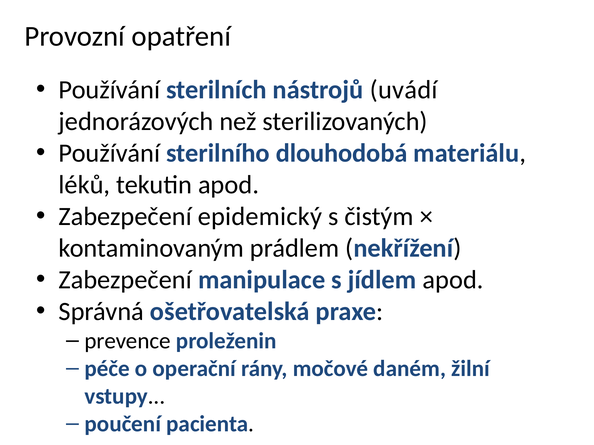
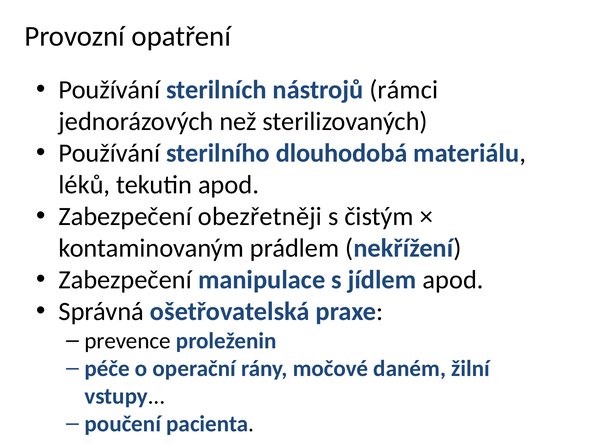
uvádí: uvádí -> rámci (404, 90)
epidemický: epidemický -> obezřetněji (260, 217)
